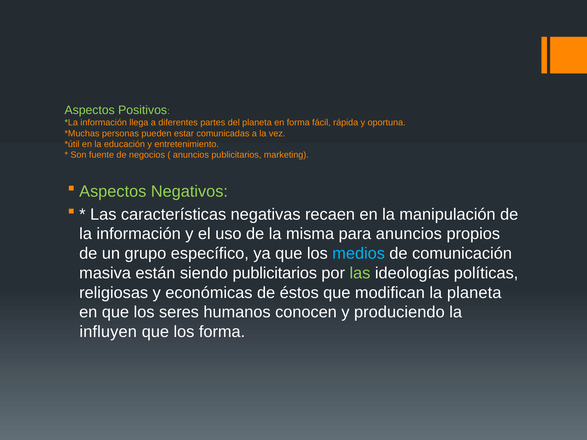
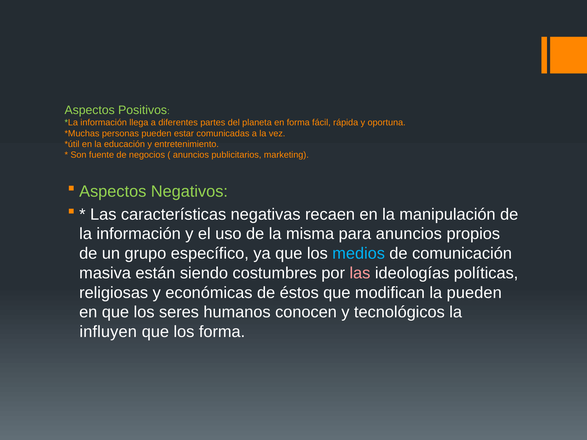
siendo publicitarios: publicitarios -> costumbres (275, 273)
las colour: light green -> pink (360, 273)
la planeta: planeta -> pueden (474, 293)
produciendo: produciendo -> tecnológicos (399, 312)
